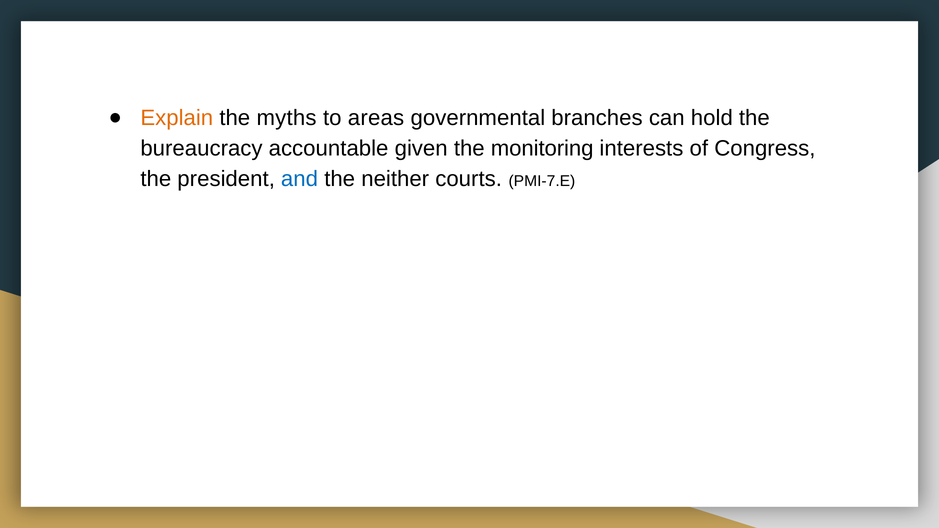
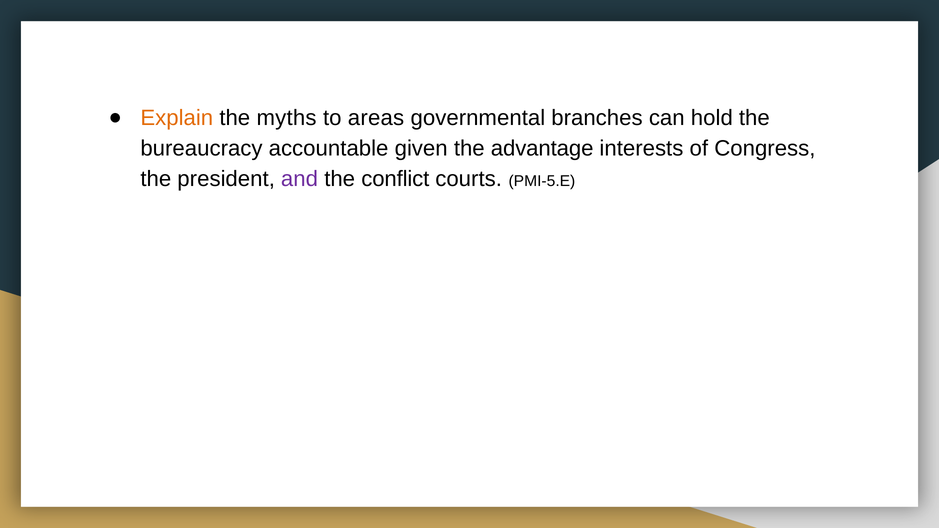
monitoring: monitoring -> advantage (542, 149)
and colour: blue -> purple (299, 179)
neither: neither -> conflict (395, 179)
PMI-7.E: PMI-7.E -> PMI-5.E (542, 181)
